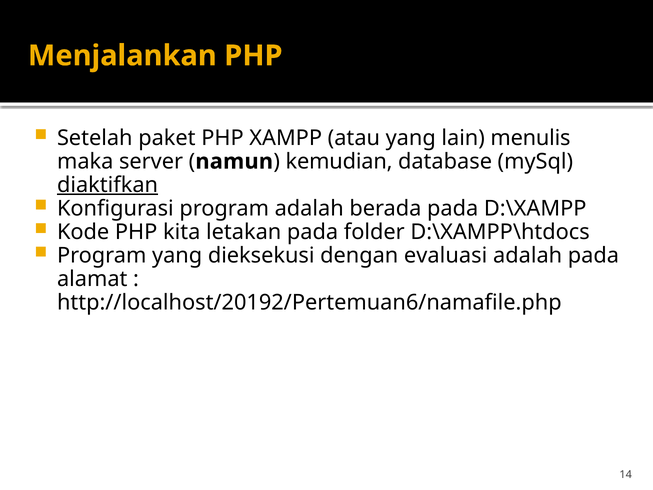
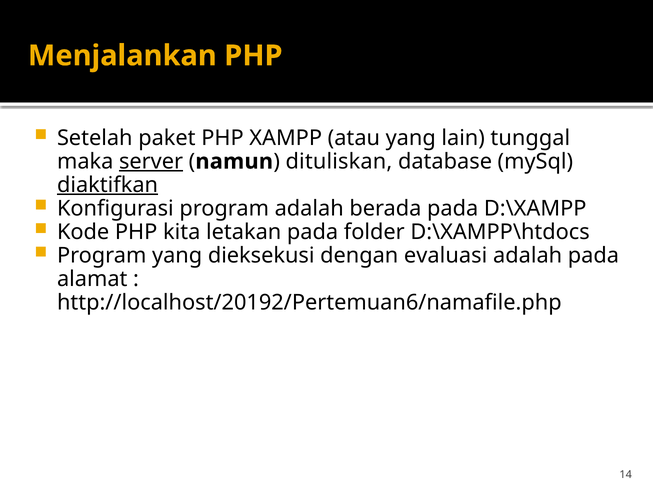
menulis: menulis -> tunggal (530, 138)
server underline: none -> present (151, 161)
kemudian: kemudian -> dituliskan (339, 161)
